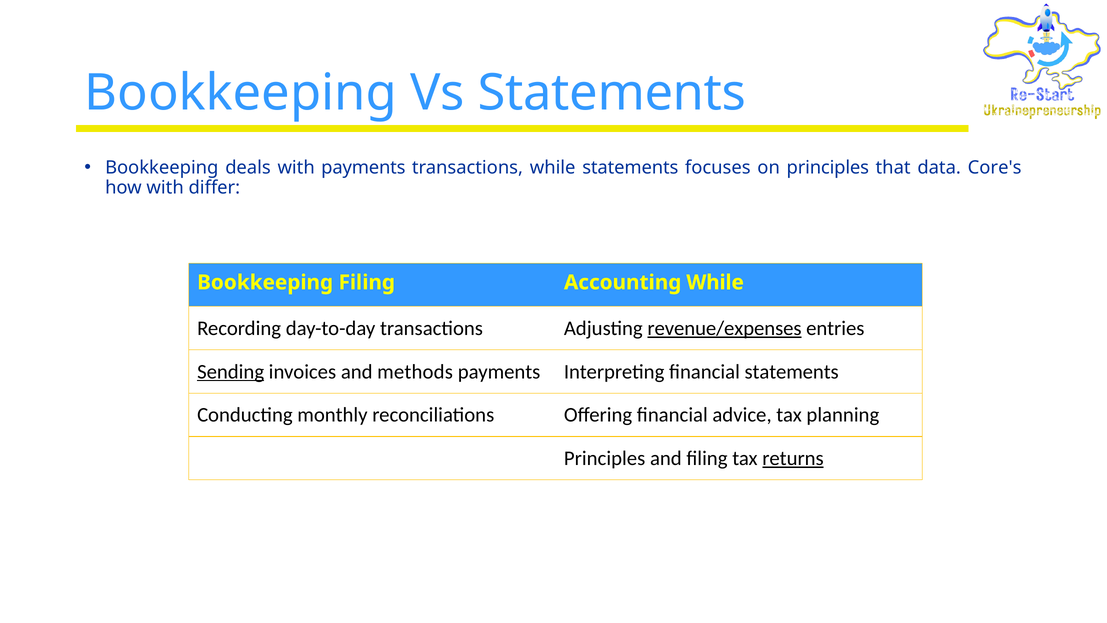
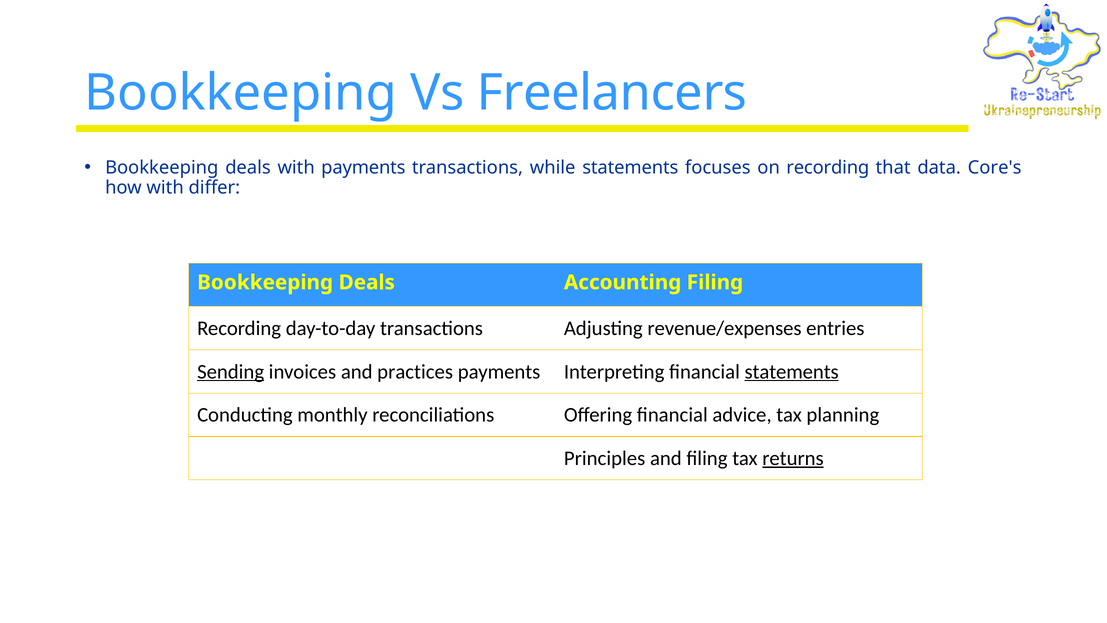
Vs Statements: Statements -> Freelancers (612, 93)
on principles: principles -> recording (828, 167)
Filing: Filing -> Deals (367, 282)
Accounting While: While -> Filing (715, 282)
revenue/expenses underline: present -> none (724, 328)
methods: methods -> practices (415, 371)
statements underline: none -> present (792, 371)
